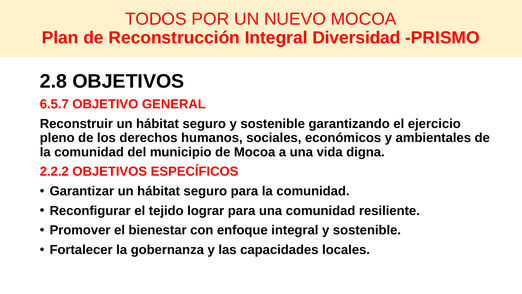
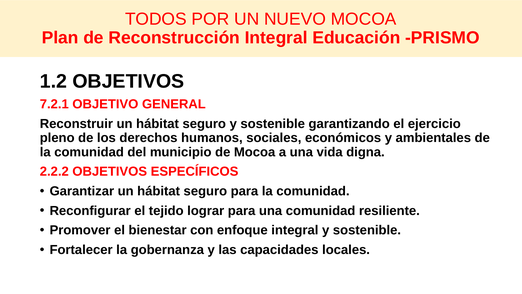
Diversidad: Diversidad -> Educación (356, 38)
2.8: 2.8 -> 1.2 (53, 81)
6.5.7: 6.5.7 -> 7.2.1 (54, 104)
